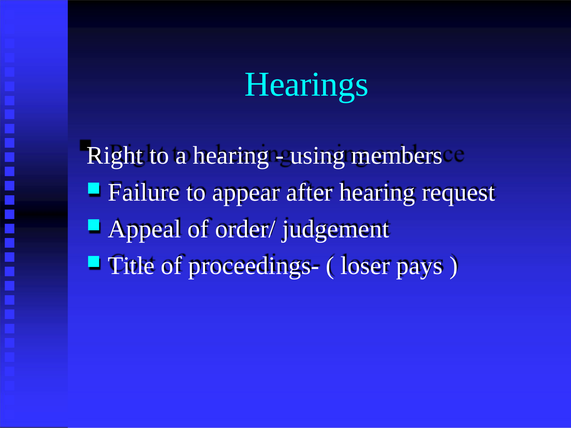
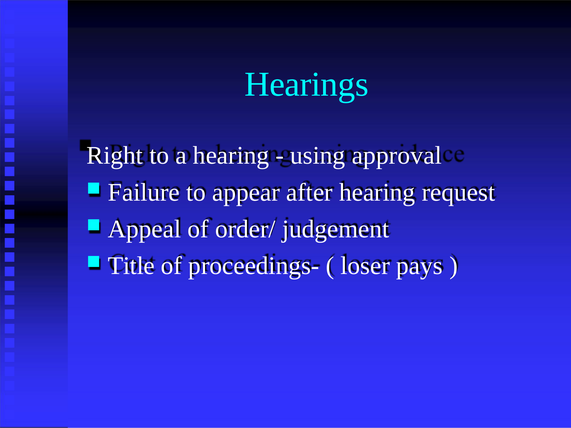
members: members -> approval (397, 155)
